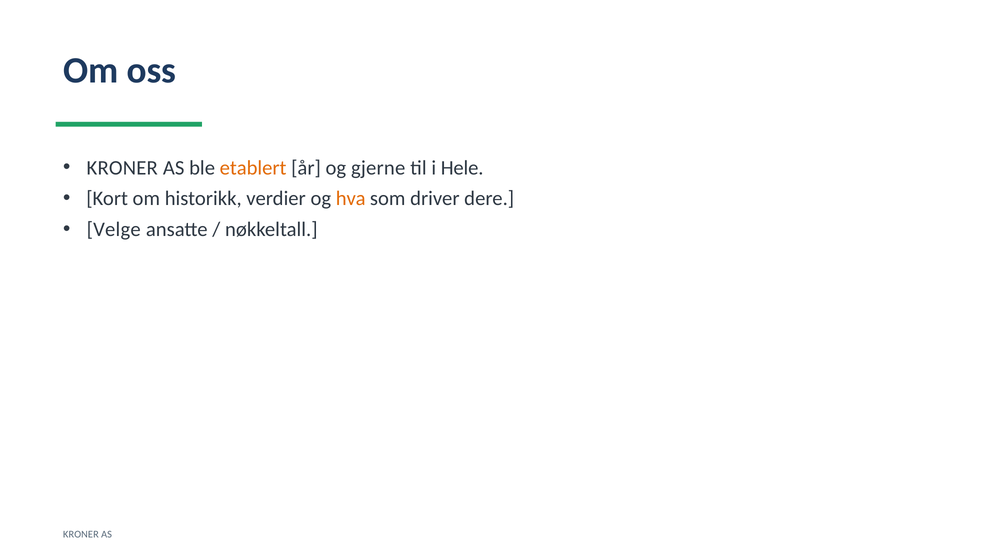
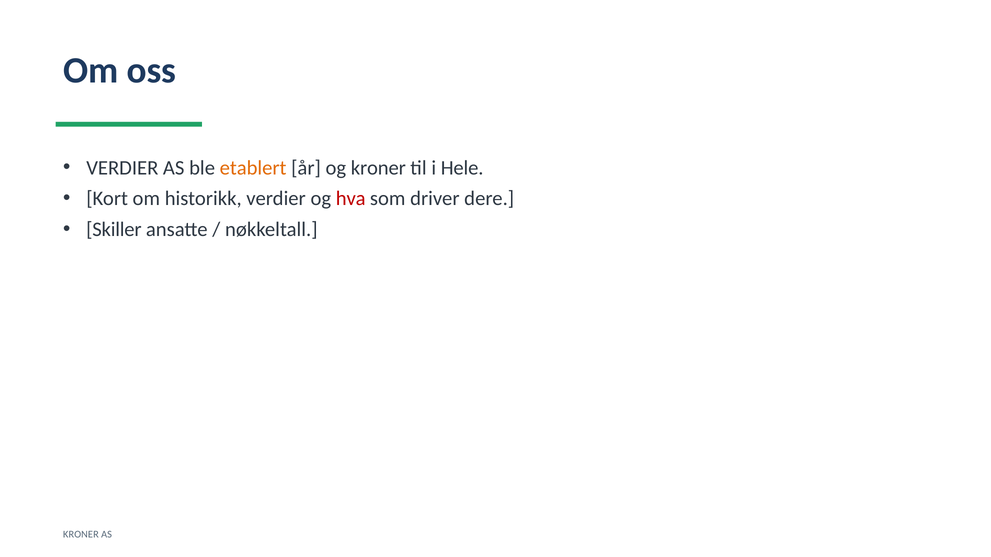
KRONER: KRONER -> VERDIER (122, 168)
og gjerne: gjerne -> kroner (378, 168)
hva colour: orange -> red (351, 199)
Velge: Velge -> Skiller (114, 230)
